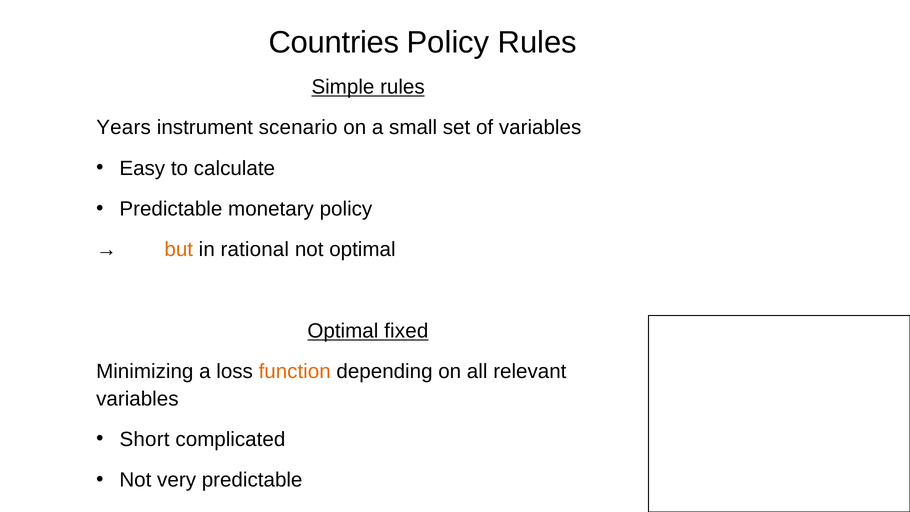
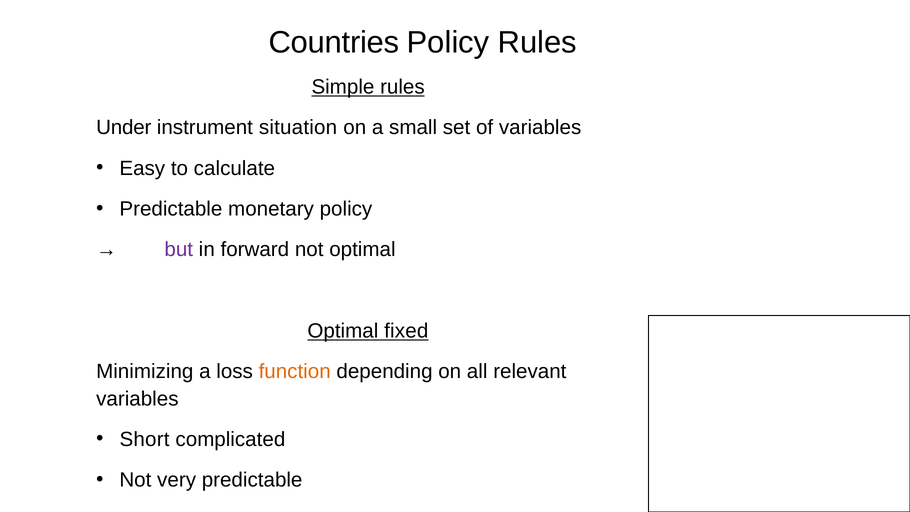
Years: Years -> Under (124, 128)
scenario: scenario -> situation (298, 128)
but colour: orange -> purple (179, 250)
rational: rational -> forward (255, 250)
